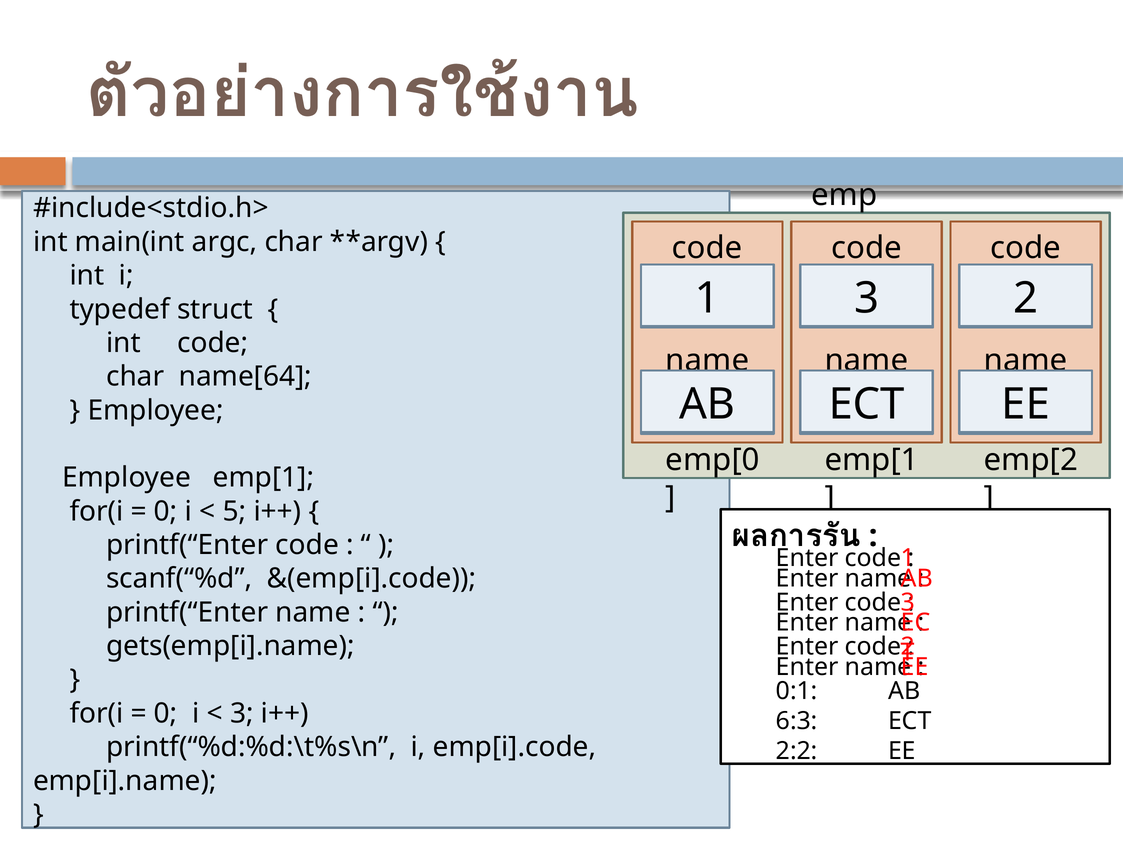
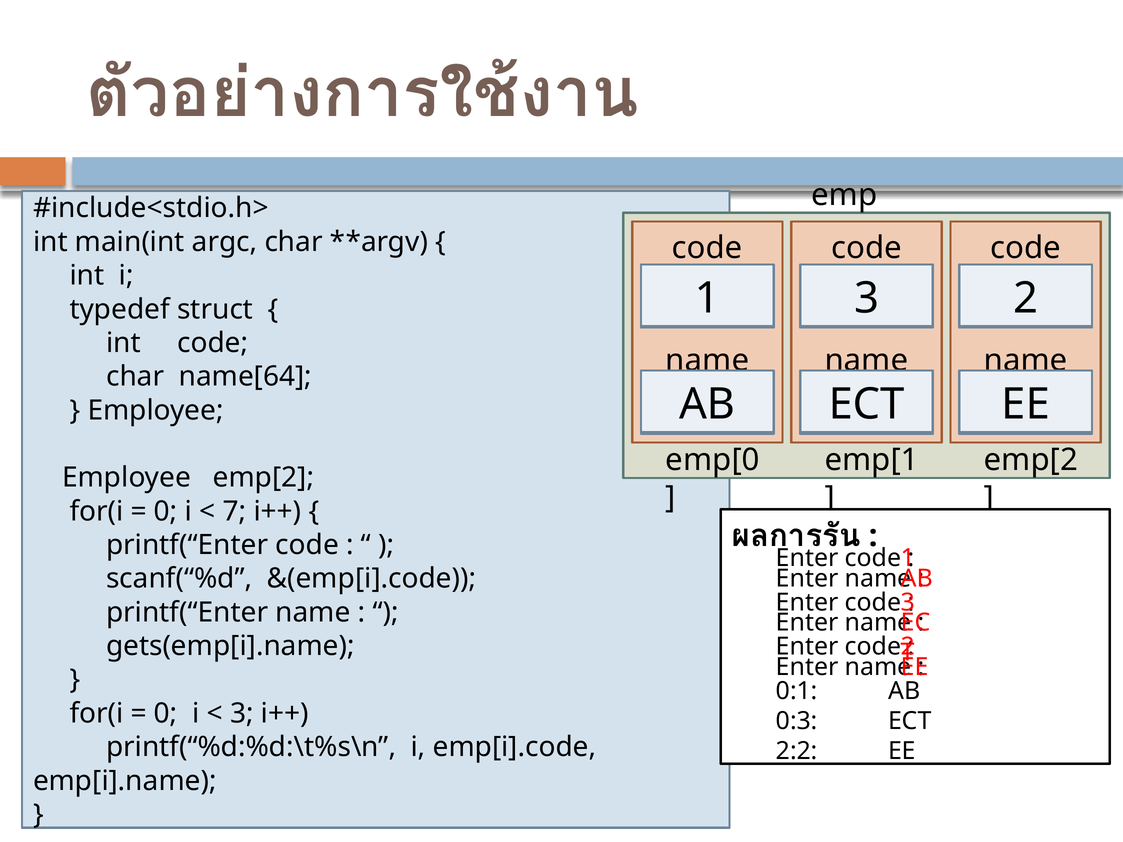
Employee emp[1: emp[1 -> emp[2 (264, 478)
5: 5 -> 7 (235, 511)
6:3: 6:3 -> 0:3 (797, 721)
